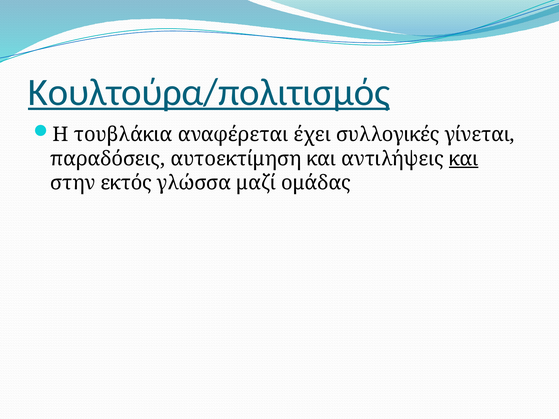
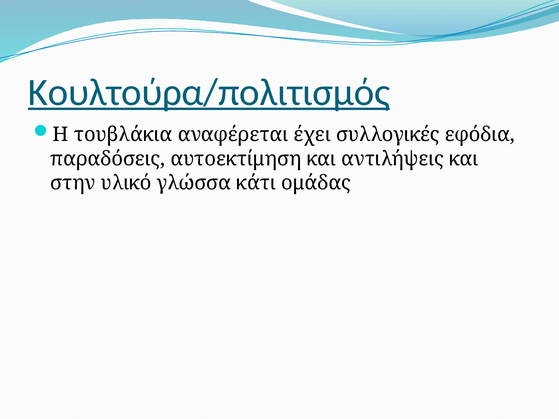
γίνεται: γίνεται -> εφόδια (480, 135)
και underline: present -> none (464, 159)
εκτός: εκτός -> υλικό (126, 183)
μαζί: μαζί -> κάτι (256, 183)
